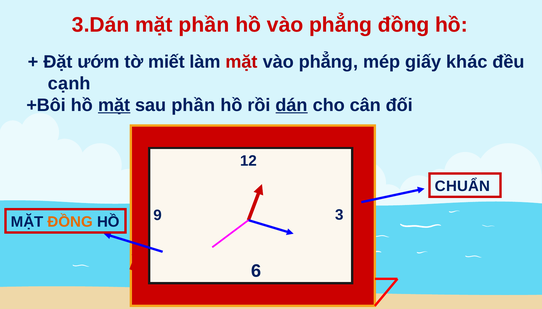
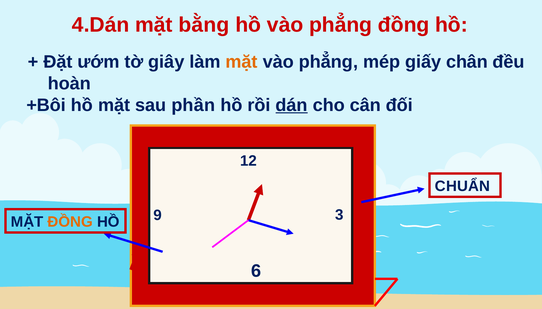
3.Dán: 3.Dán -> 4.Dán (101, 25)
mặt phần: phần -> bằng (204, 25)
miết: miết -> giây (166, 62)
mặt colour: red -> orange (242, 62)
khác: khác -> chân (467, 62)
cạnh: cạnh -> hoàn (69, 84)
mặt underline: present -> none (114, 105)
